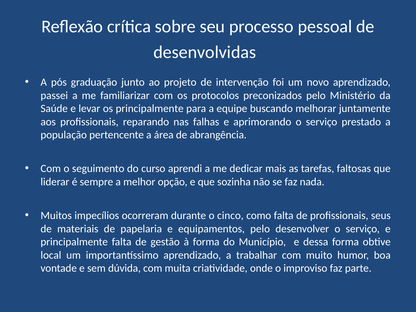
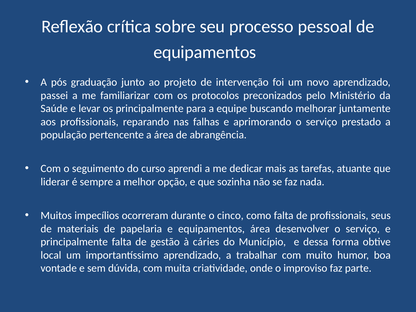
desenvolvidas: desenvolvidas -> equipamentos (205, 52)
faltosas: faltosas -> atuante (354, 169)
equipamentos pelo: pelo -> área (260, 229)
à forma: forma -> cáries (206, 242)
